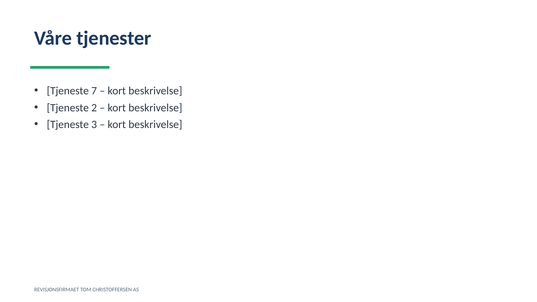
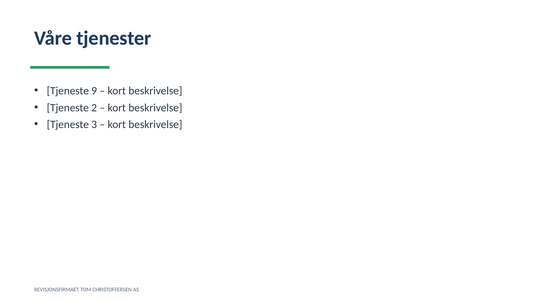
7: 7 -> 9 (94, 91)
